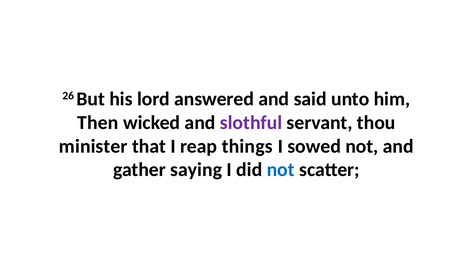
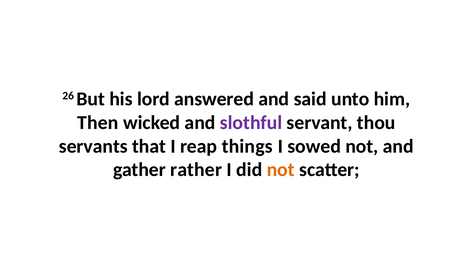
minister: minister -> servants (93, 146)
saying: saying -> rather (196, 170)
not colour: blue -> orange (281, 170)
